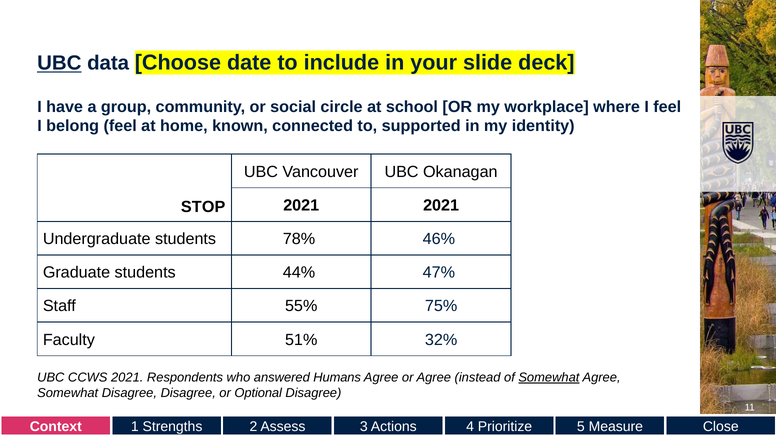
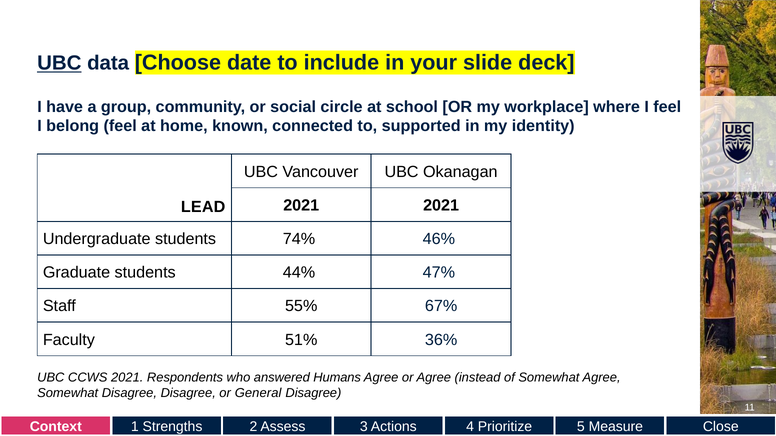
STOP: STOP -> LEAD (203, 207)
78%: 78% -> 74% (299, 239)
75%: 75% -> 67% (441, 307)
32%: 32% -> 36% (441, 340)
Somewhat underline: present -> none (549, 378)
Optional: Optional -> General (258, 394)
